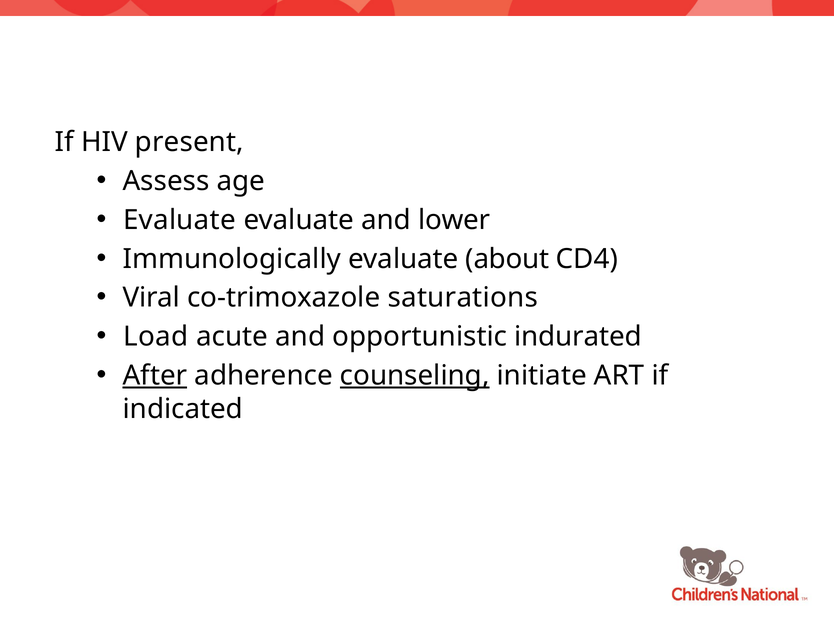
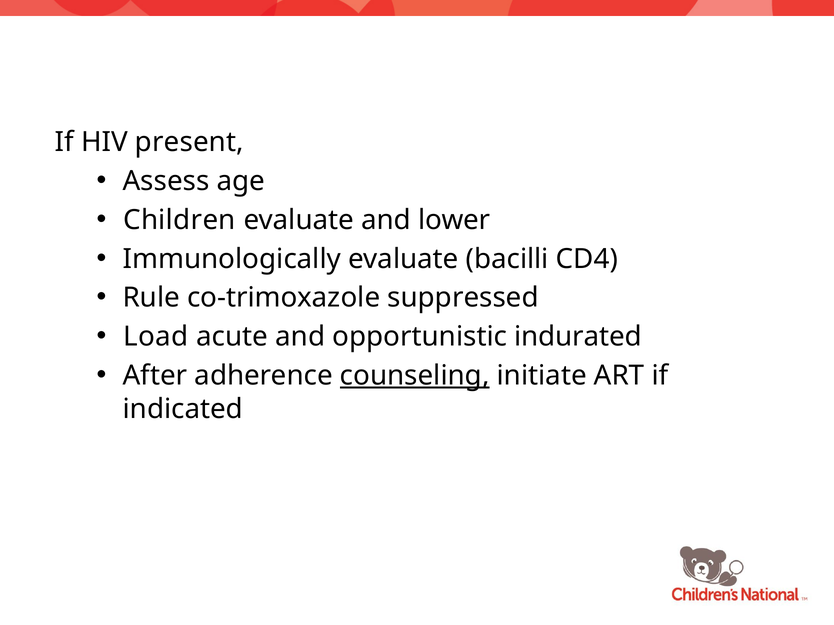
Evaluate: Evaluate -> Children (179, 220)
about: about -> bacilli (507, 259)
Viral: Viral -> Rule (151, 298)
saturations: saturations -> suppressed (463, 298)
After underline: present -> none (155, 376)
